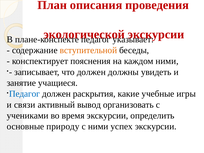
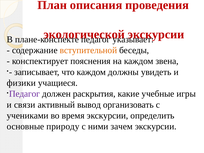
каждом ними: ними -> звена (167, 61)
что должен: должен -> каждом (91, 72)
занятие: занятие -> физики (21, 83)
Педагог colour: blue -> purple (24, 94)
успех: успех -> зачем (122, 126)
